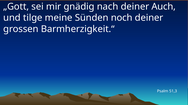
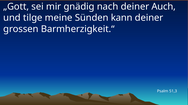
noch: noch -> kann (122, 18)
